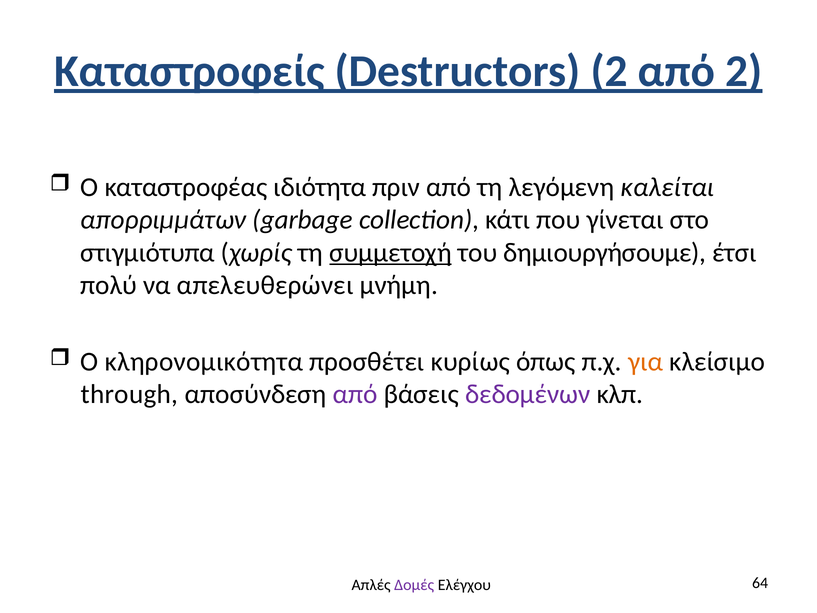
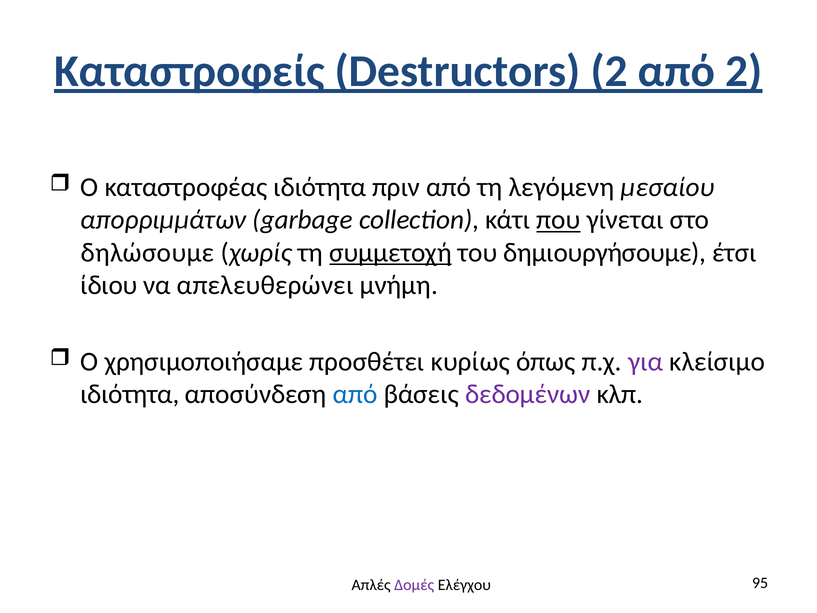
καλείται: καλείται -> μεσαίου (668, 187)
που underline: none -> present (558, 220)
στιγμιότυπα: στιγμιότυπα -> δηλώσουμε (147, 252)
πολύ: πολύ -> ίδιου (109, 285)
κληρονομικότητα: κληρονομικότητα -> χρησιμοποιήσαμε (204, 361)
για colour: orange -> purple (646, 361)
through: through -> ιδιότητα (130, 394)
από colour: purple -> blue (355, 394)
64: 64 -> 95 (760, 583)
